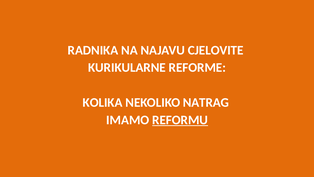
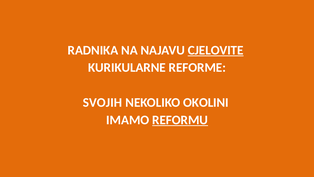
CJELOVITE underline: none -> present (216, 50)
KOLIKA: KOLIKA -> SVOJIH (103, 102)
NATRAG: NATRAG -> OKOLINI (206, 102)
